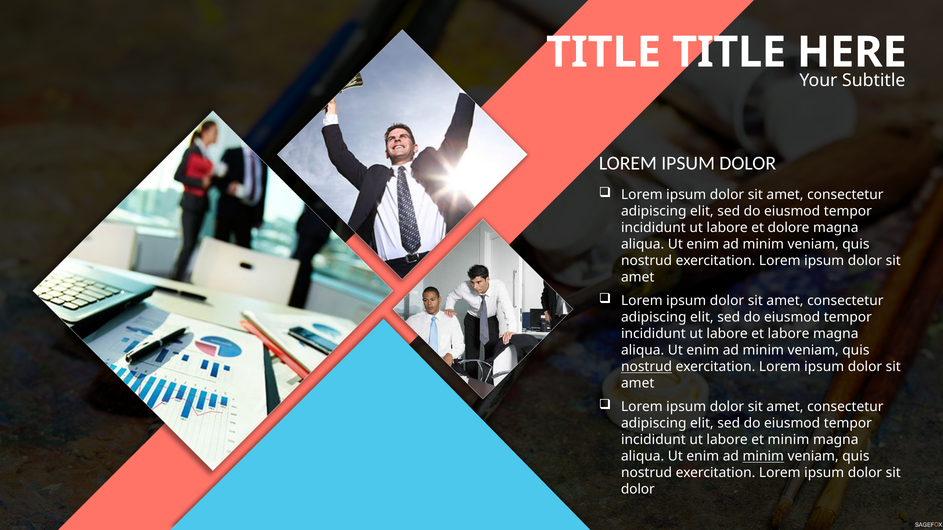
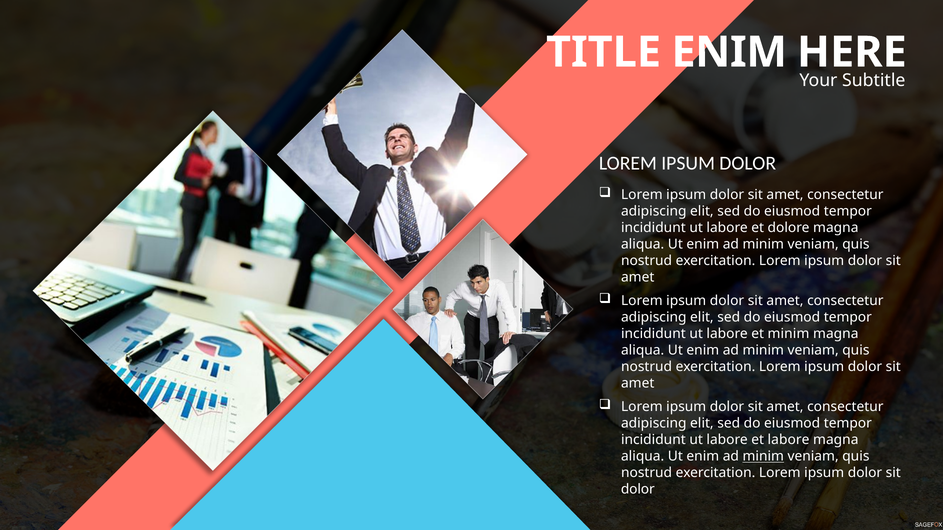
TITLE TITLE: TITLE -> ENIM (729, 52)
et labore: labore -> minim (788, 334)
nostrud underline: present -> none (647, 367)
et minim: minim -> labore (789, 440)
